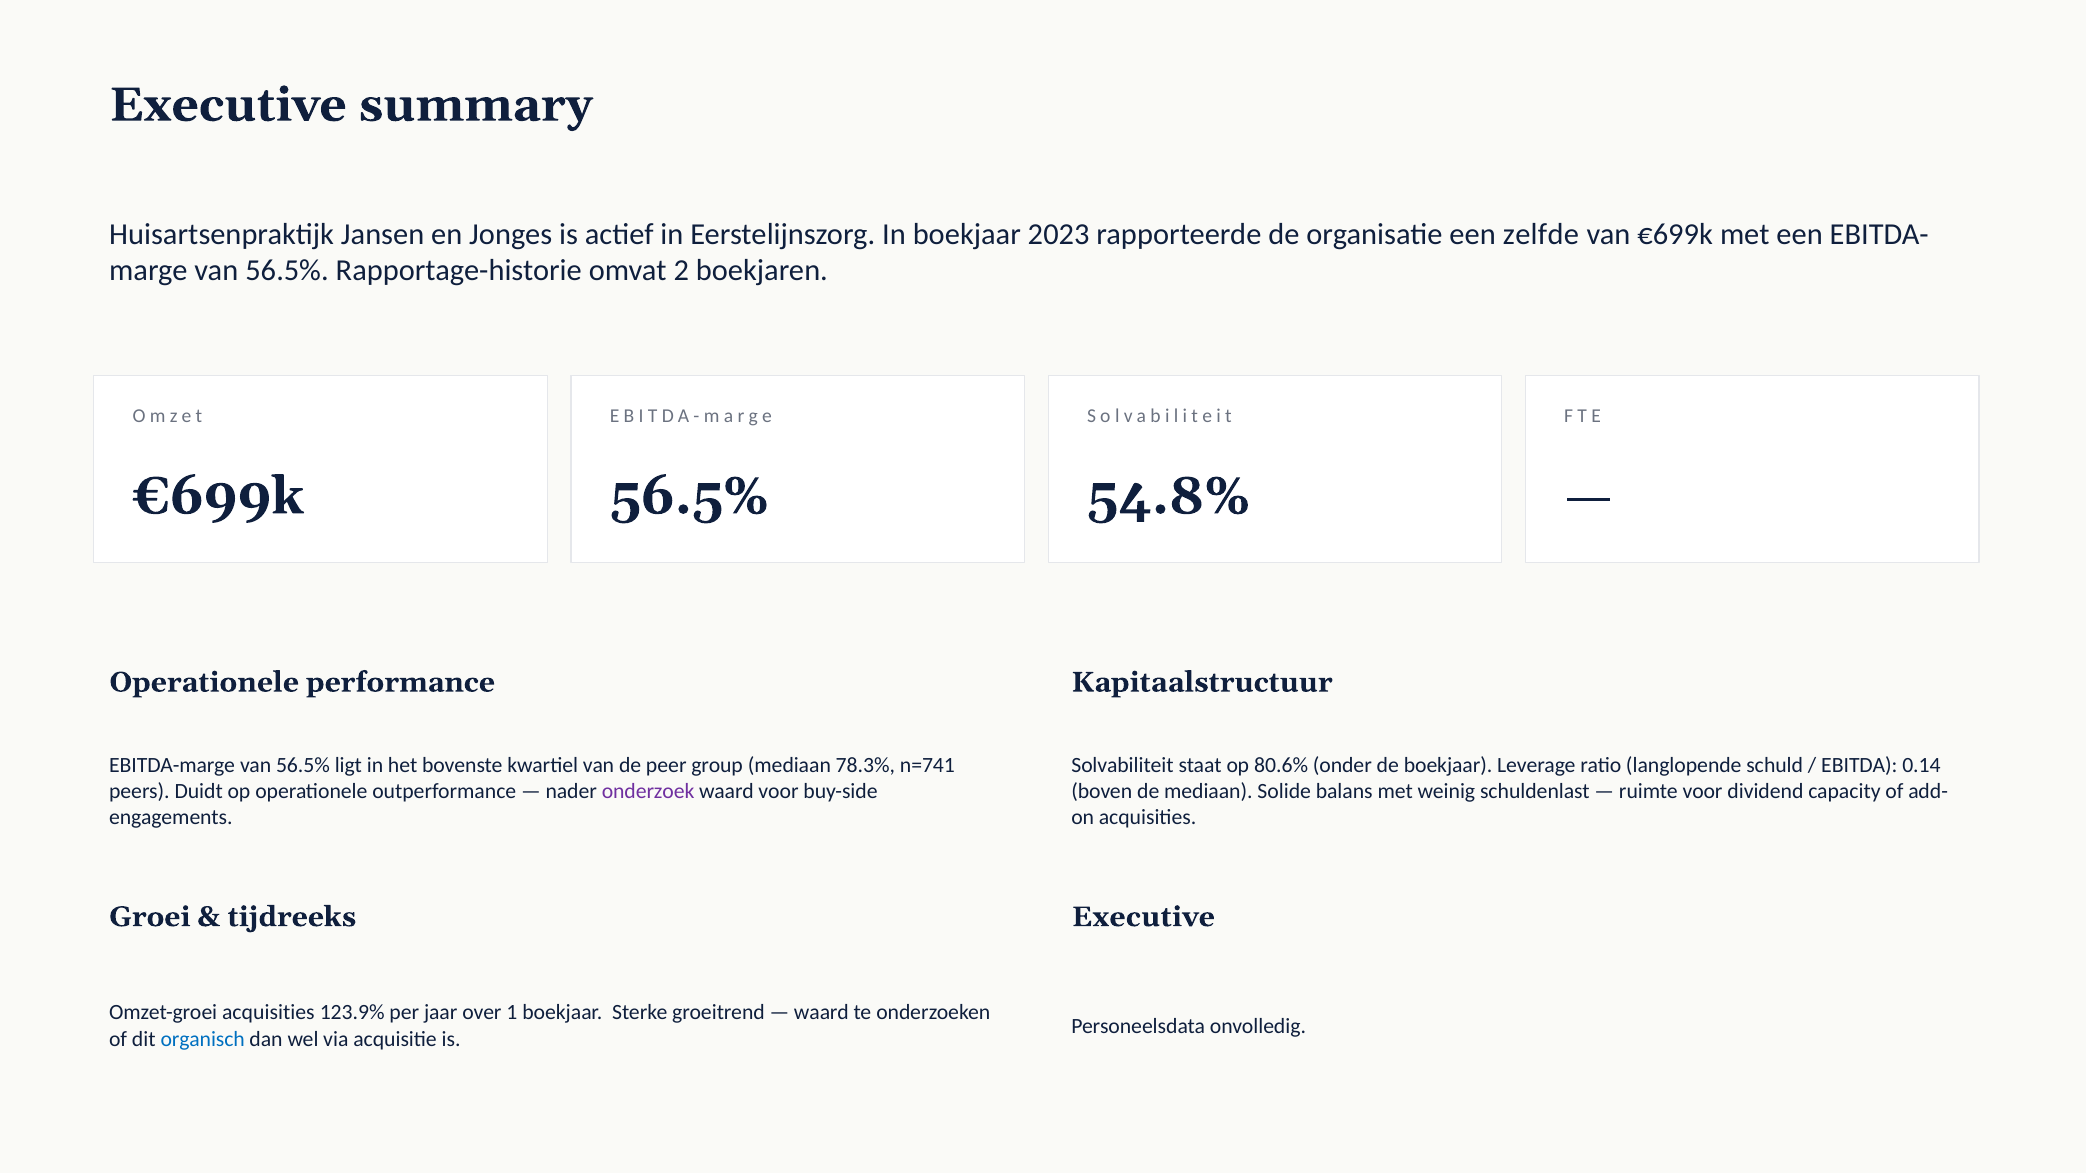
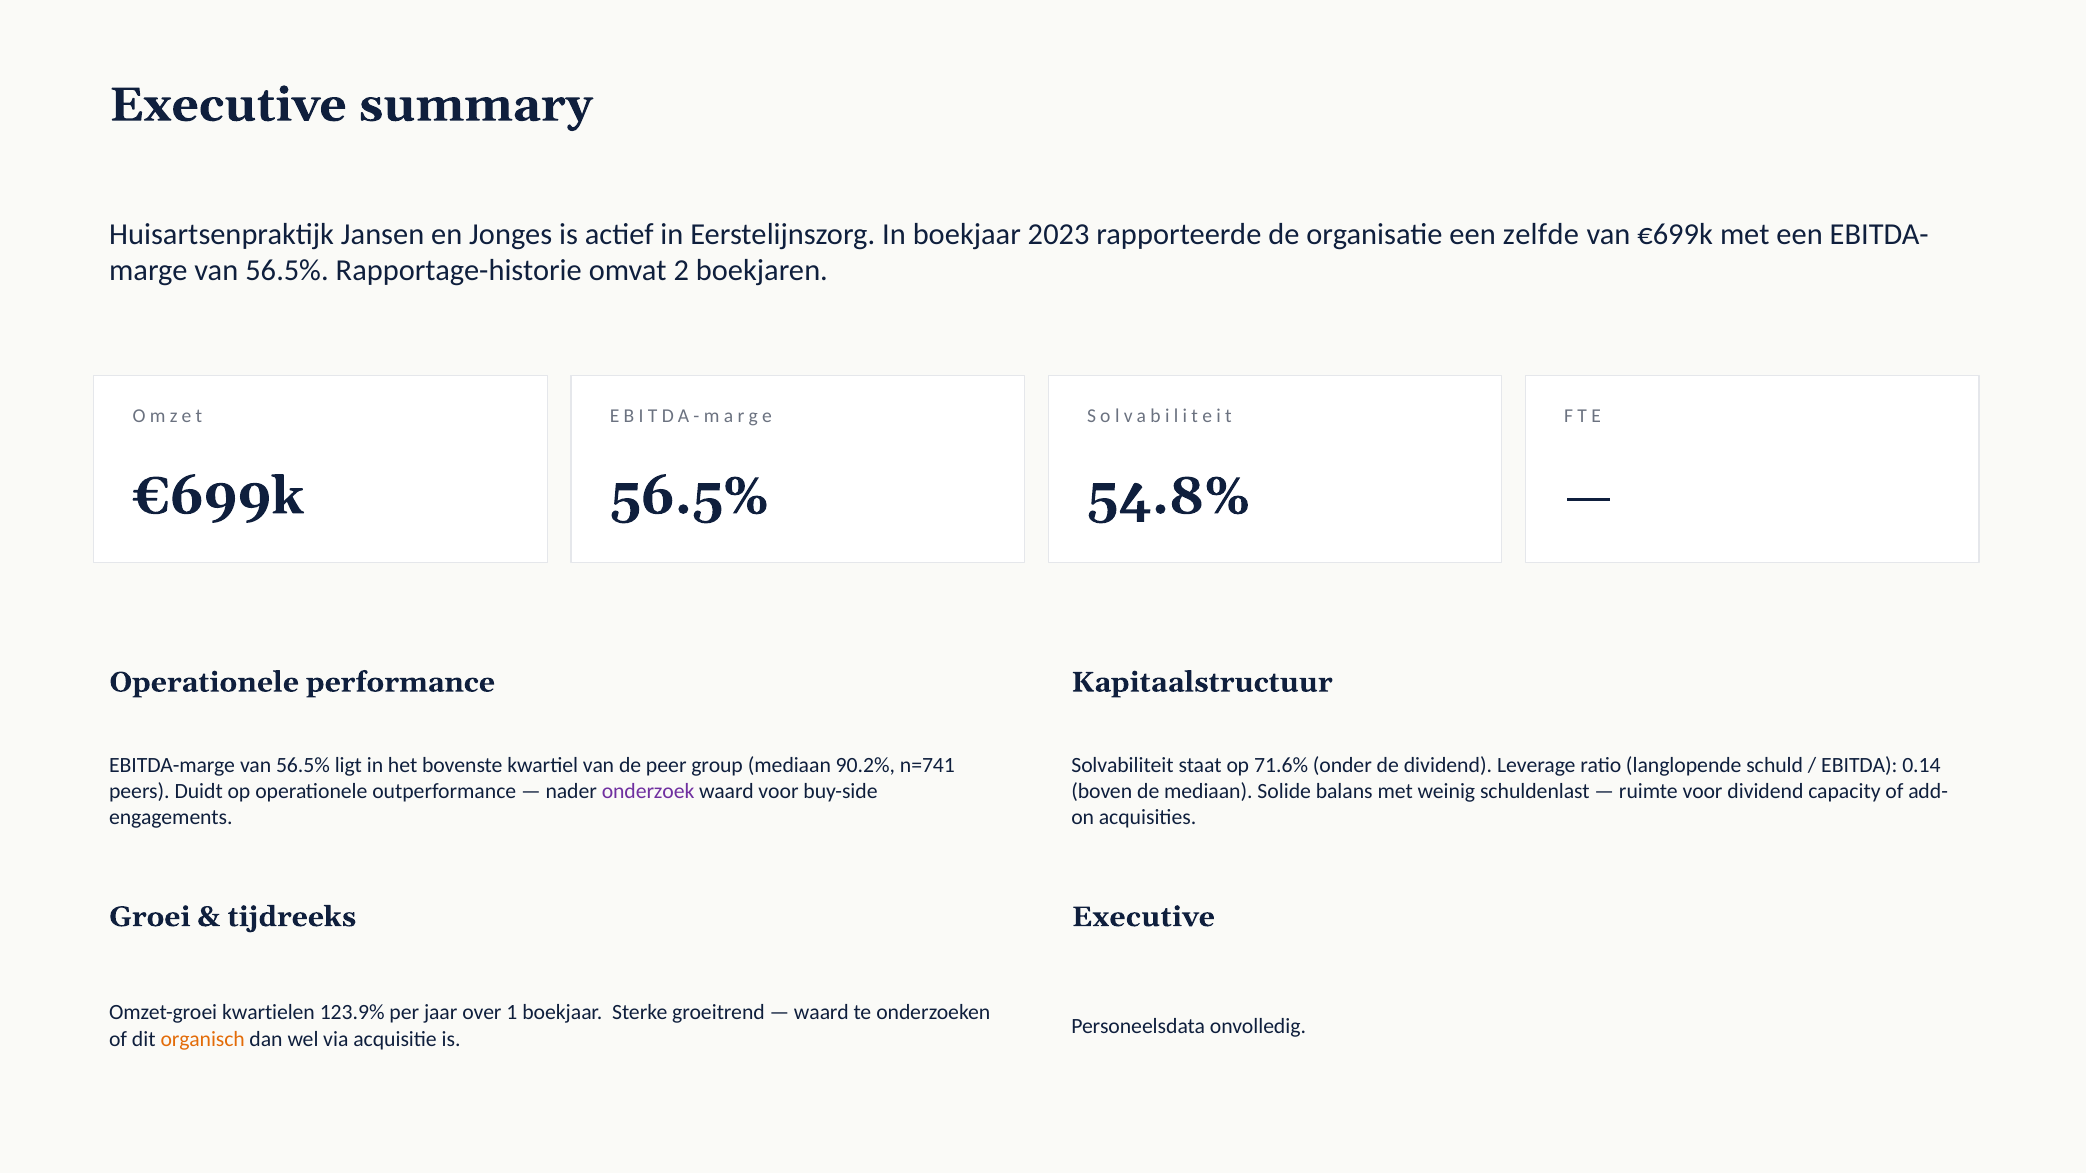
78.3%: 78.3% -> 90.2% (865, 765)
80.6%: 80.6% -> 71.6% (1281, 765)
de boekjaar: boekjaar -> dividend (1448, 765)
Omzet-groei acquisities: acquisities -> kwartielen (268, 1013)
organisch colour: blue -> orange (203, 1039)
